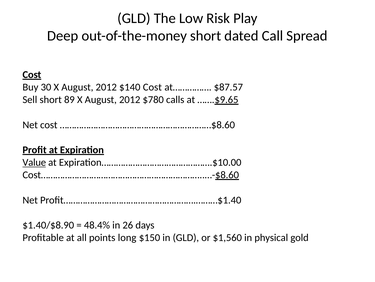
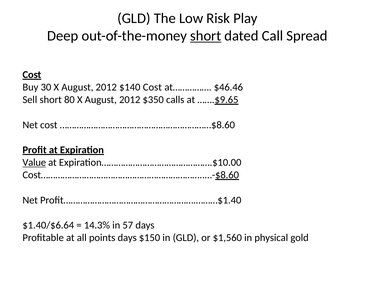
short underline: none -> present (206, 36)
$87.57: $87.57 -> $46.46 (228, 87)
89: 89 -> 80 (69, 99)
$780: $780 -> $350 (153, 99)
$1.40/$8.90: $1.40/$8.90 -> $1.40/$6.64 (48, 225)
48.4%: 48.4% -> 14.3% (97, 225)
26: 26 -> 57 (128, 225)
points long: long -> days (127, 237)
